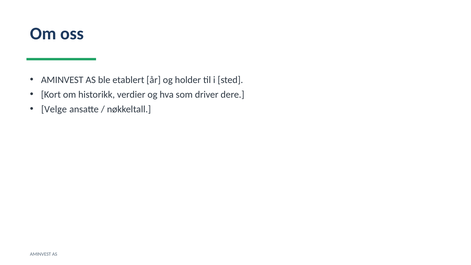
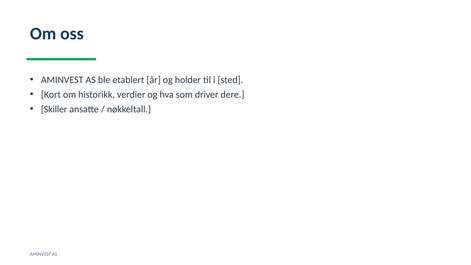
Velge: Velge -> Skiller (54, 109)
